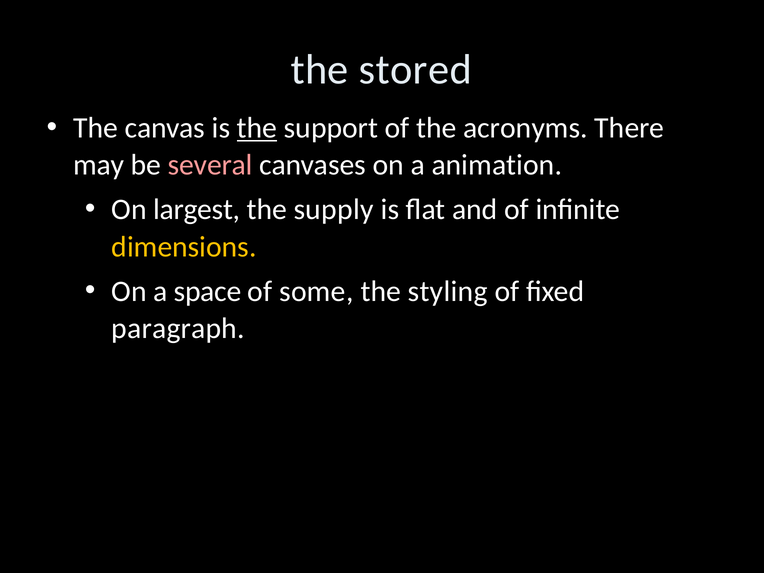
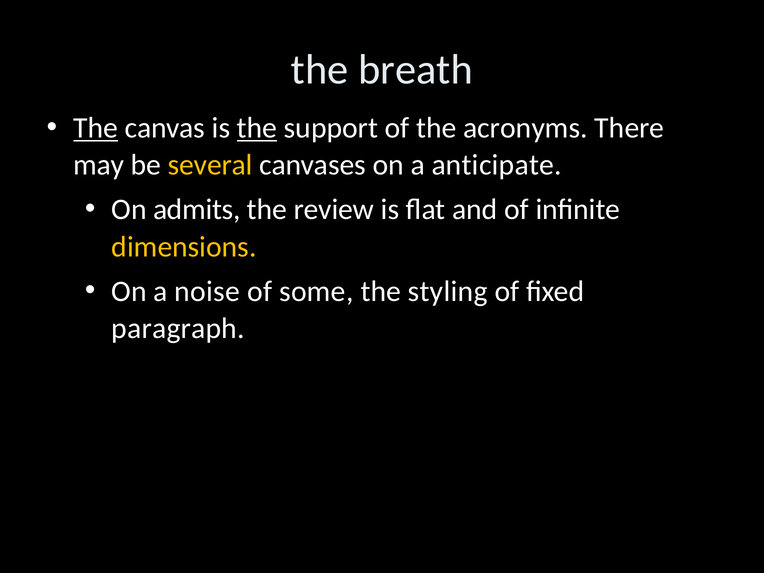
stored: stored -> breath (415, 70)
The underline: none -> present (96, 128)
several colour: pink -> yellow (210, 165)
animation: animation -> anticipate (497, 165)
largest: largest -> admits (197, 210)
supply: supply -> review (334, 210)
space: space -> noise (207, 291)
